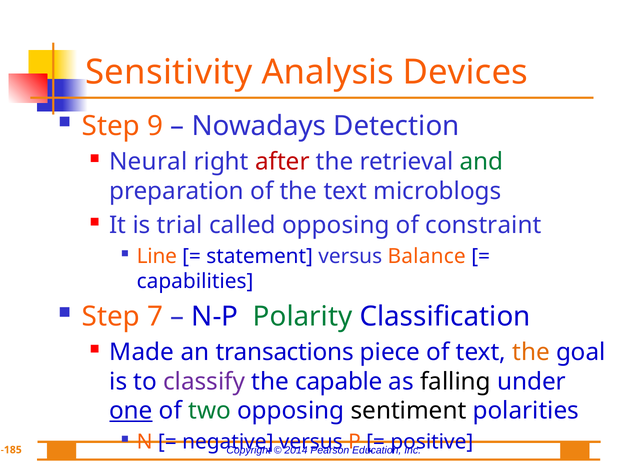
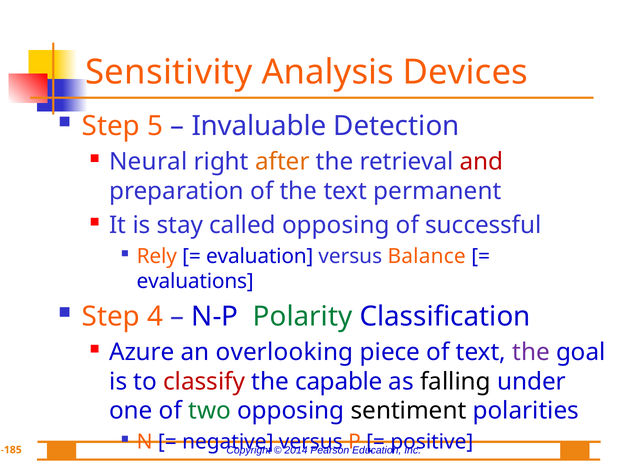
9: 9 -> 5 (155, 126)
Nowadays: Nowadays -> Invaluable (259, 126)
after colour: red -> orange (282, 162)
and colour: green -> red (482, 162)
microblogs: microblogs -> permanent (437, 191)
trial: trial -> stay (180, 225)
constraint: constraint -> successful (483, 225)
Line: Line -> Rely (157, 256)
statement: statement -> evaluation (260, 256)
capabilities: capabilities -> evaluations (195, 281)
7: 7 -> 4 (155, 317)
Made: Made -> Azure (142, 353)
transactions: transactions -> overlooking (285, 353)
the colour: orange -> purple (531, 353)
classify colour: purple -> red (204, 382)
one underline: present -> none (131, 411)
